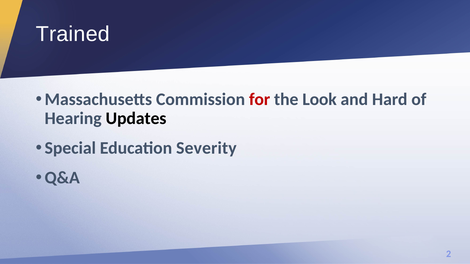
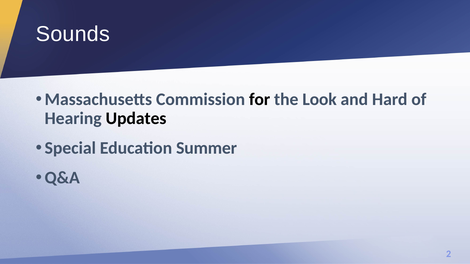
Trained: Trained -> Sounds (73, 34)
for colour: red -> black (260, 99)
Severity: Severity -> Summer (207, 148)
